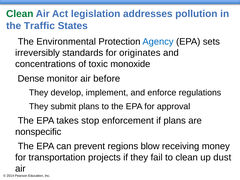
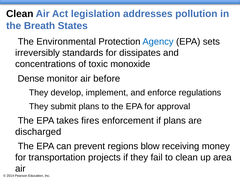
Clean colour: green -> black (20, 14)
Traffic: Traffic -> Breath (40, 26)
originates: originates -> dissipates (140, 53)
stop: stop -> fires (90, 121)
nonspecific: nonspecific -> discharged (38, 132)
dust: dust -> area (222, 158)
